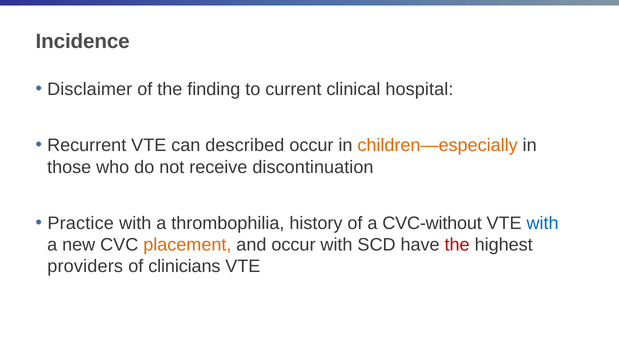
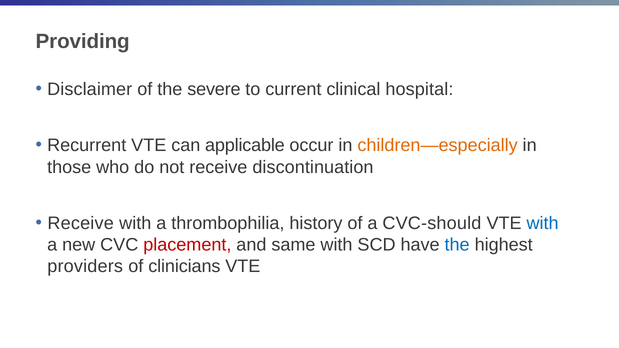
Incidence: Incidence -> Providing (83, 42)
finding: finding -> severe (214, 89)
described: described -> applicable (245, 146)
Practice: Practice -> Receive (81, 223)
CVC-without: CVC-without -> CVC-should (432, 223)
placement colour: orange -> red (187, 245)
and occur: occur -> same (293, 245)
the colour: red -> blue (457, 245)
